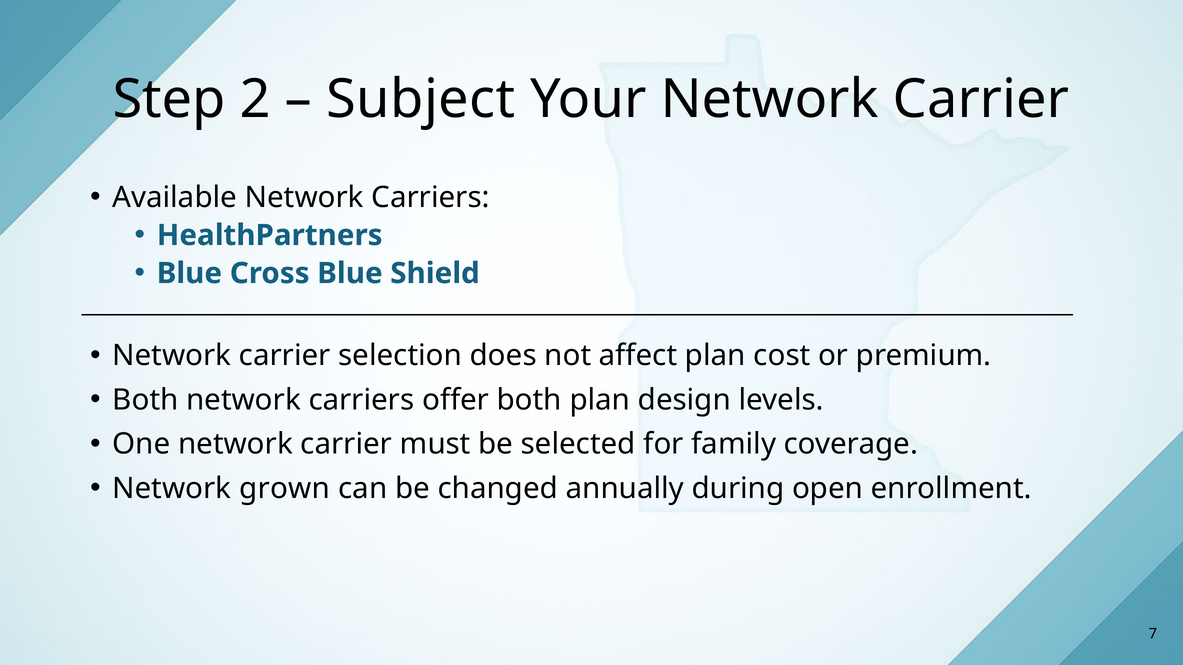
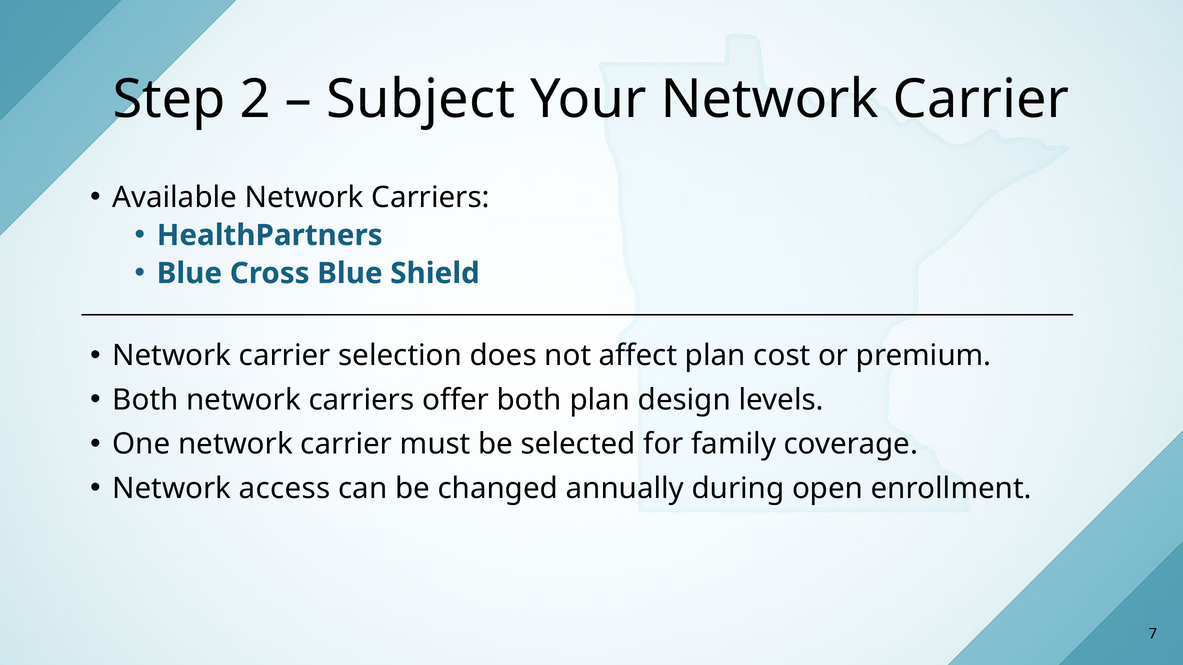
grown: grown -> access (285, 489)
